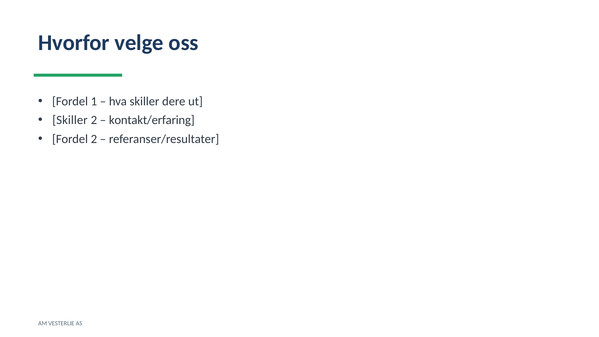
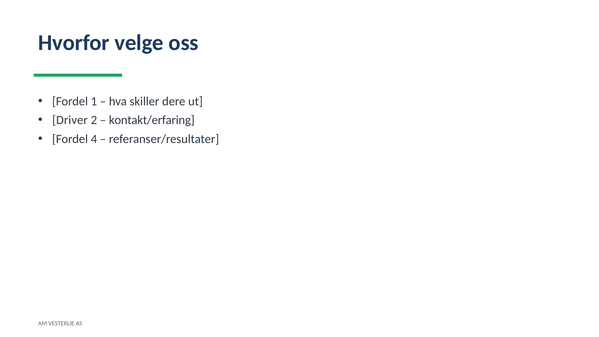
Skiller: Skiller -> Driver (70, 120)
Fordel 2: 2 -> 4 (94, 139)
